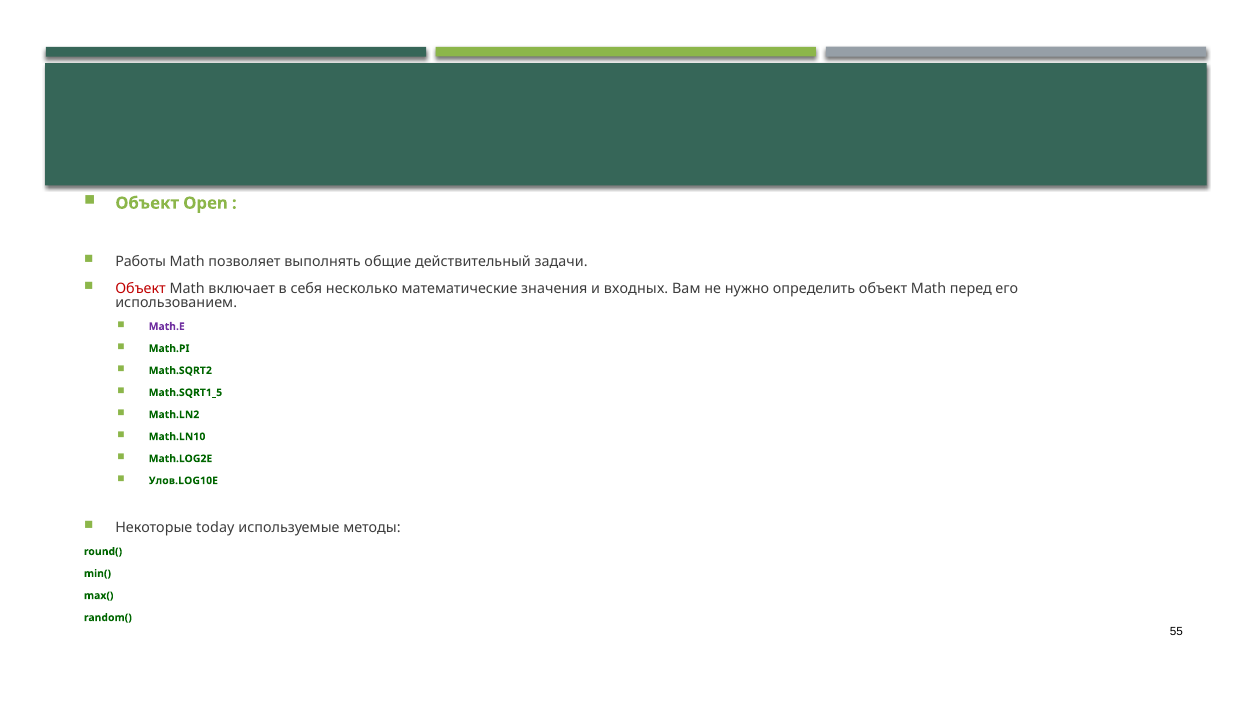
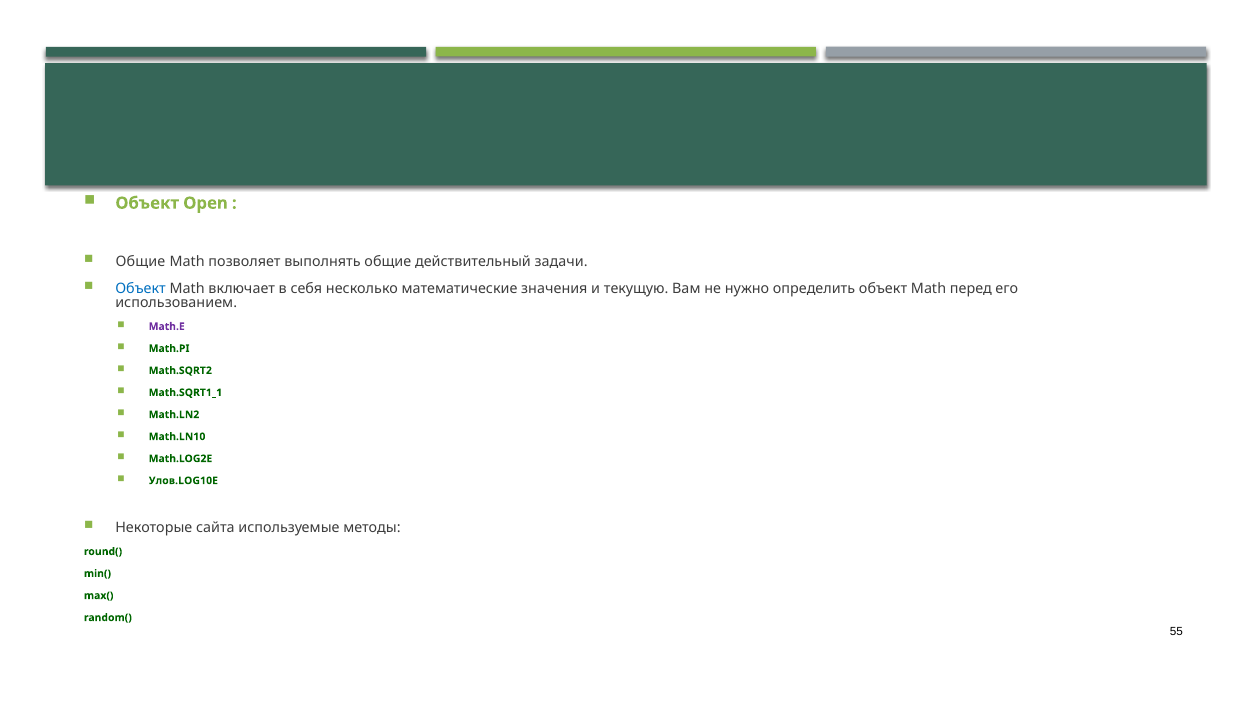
Работы: Работы -> Общие (140, 261)
Объект colour: red -> blue (141, 288)
входных: входных -> текущую (636, 288)
Math.SQRT1_5: Math.SQRT1_5 -> Math.SQRT1_1 (185, 392)
today: today -> сайта (215, 527)
